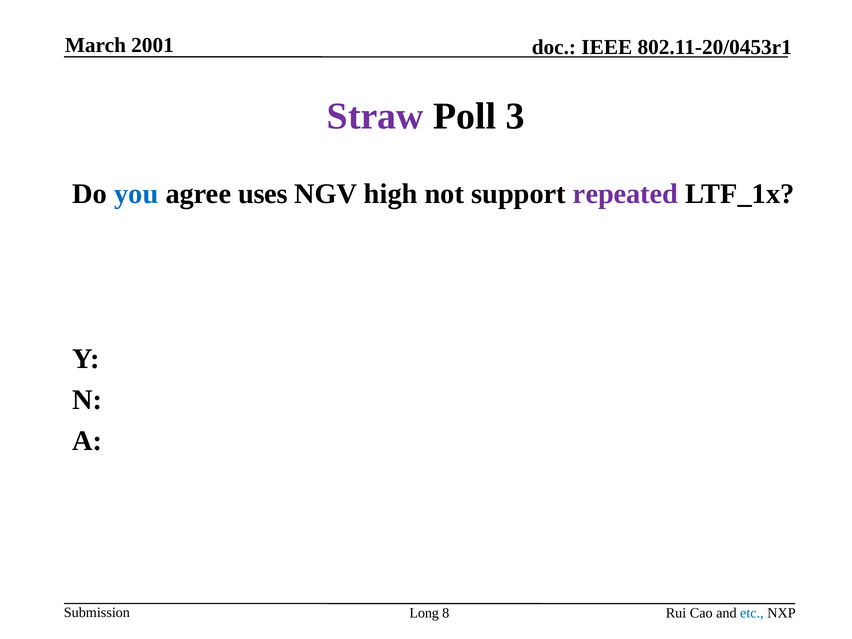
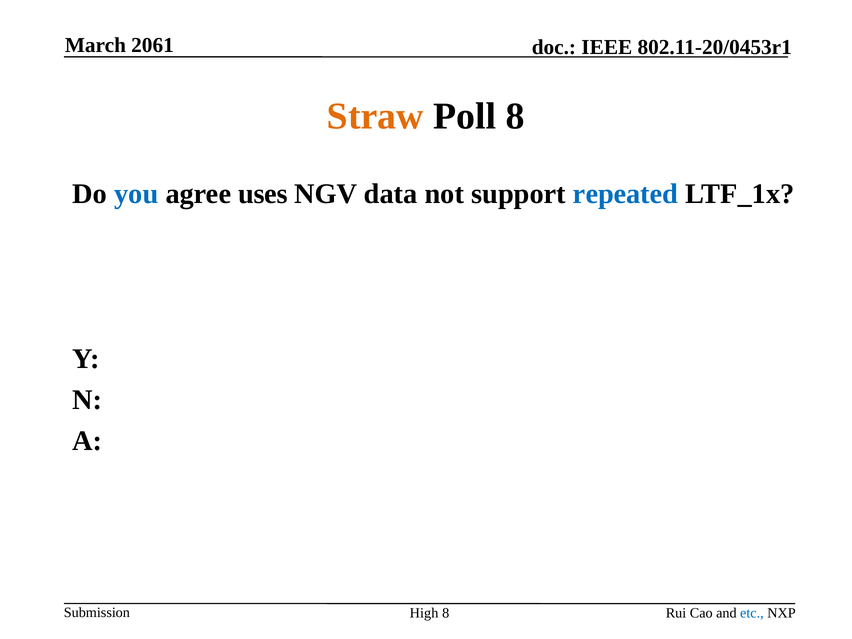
2001: 2001 -> 2061 (153, 45)
Straw colour: purple -> orange (375, 116)
Poll 3: 3 -> 8 (515, 116)
high: high -> data (391, 194)
repeated colour: purple -> blue (626, 194)
Long: Long -> High (424, 613)
